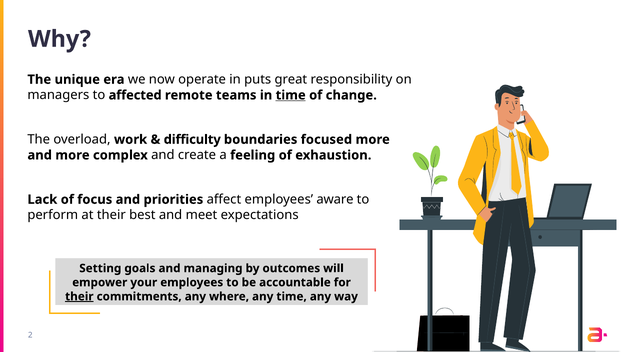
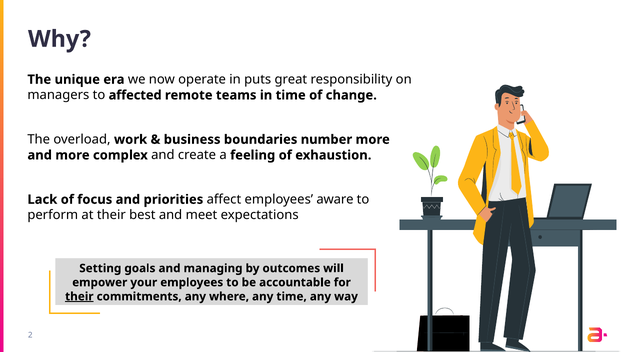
time underline: present -> none (291, 95)
difficulty: difficulty -> business (192, 139)
focused: focused -> number (326, 139)
